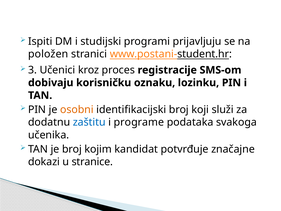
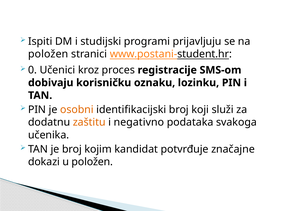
3: 3 -> 0 (32, 70)
zaštitu colour: blue -> orange (89, 122)
programe: programe -> negativno (139, 122)
u stranice: stranice -> položen (92, 162)
